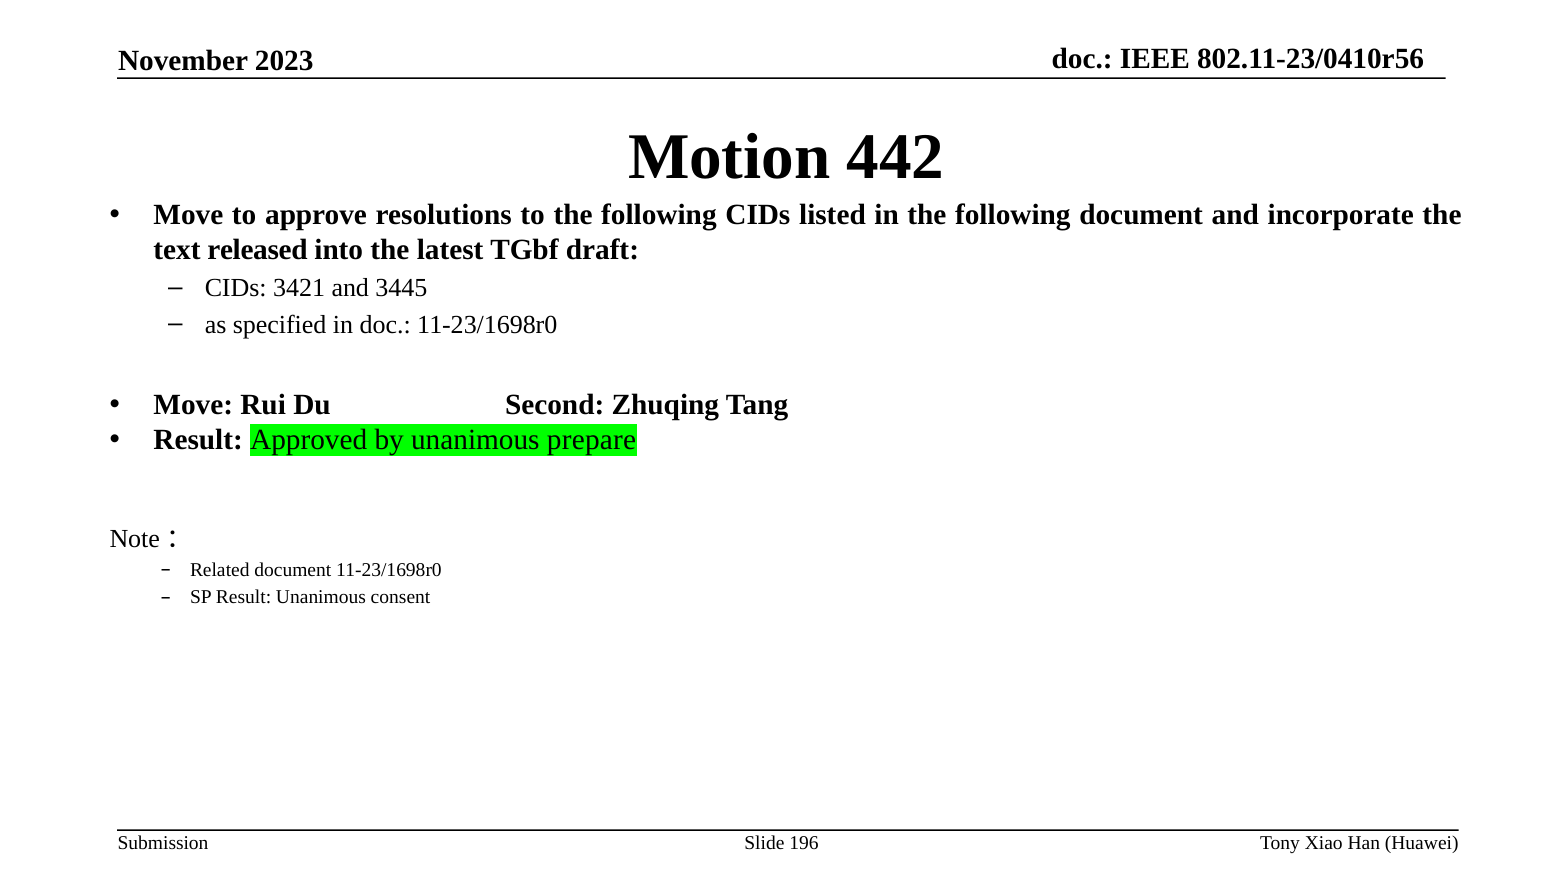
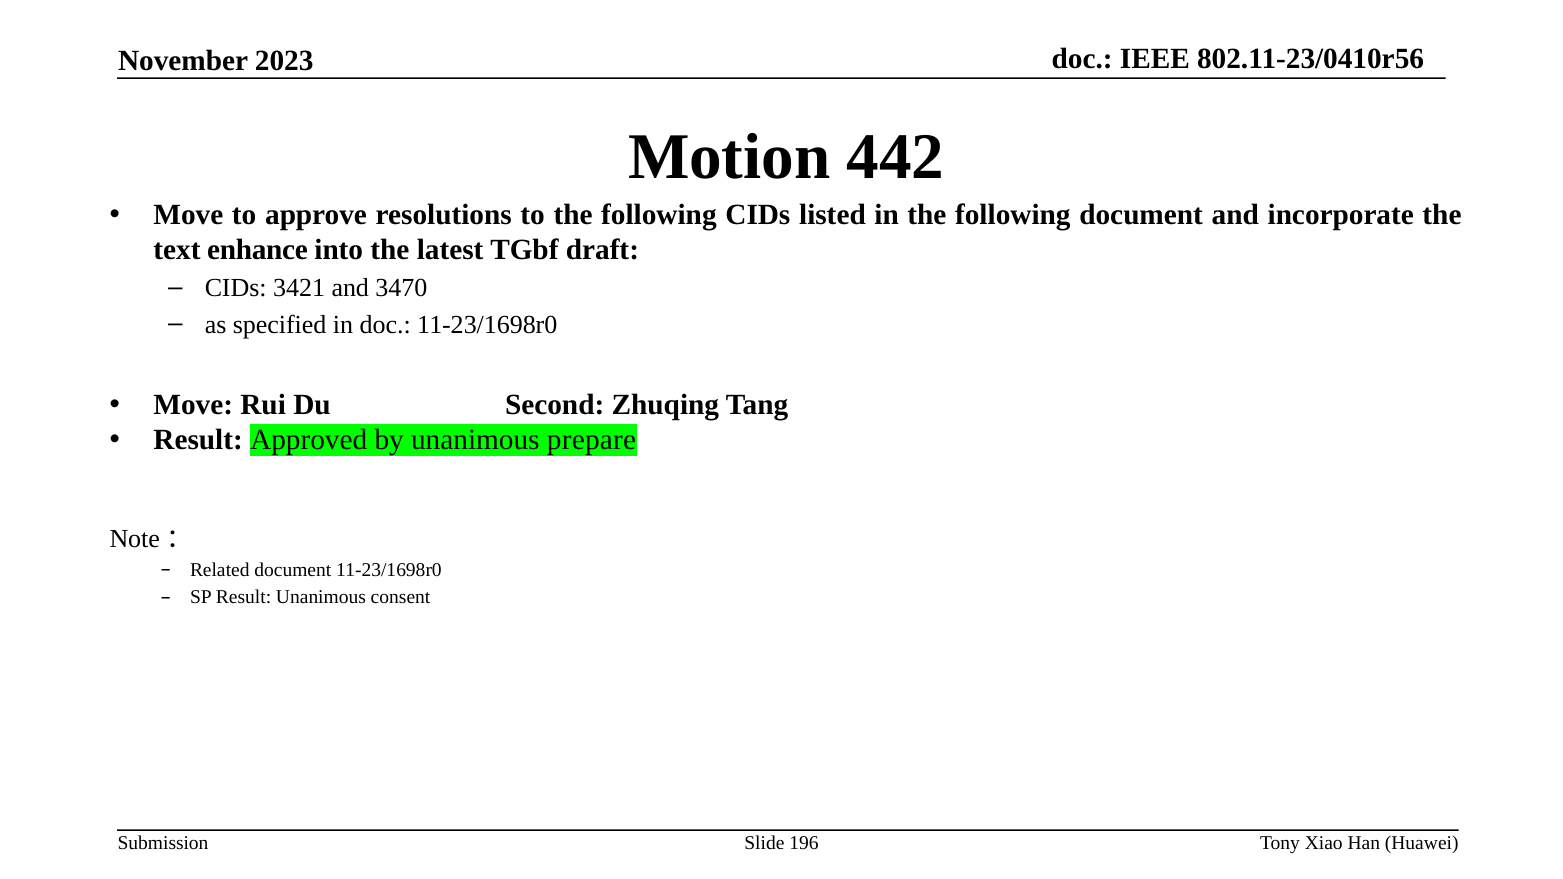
released: released -> enhance (258, 250)
3445: 3445 -> 3470 (401, 288)
